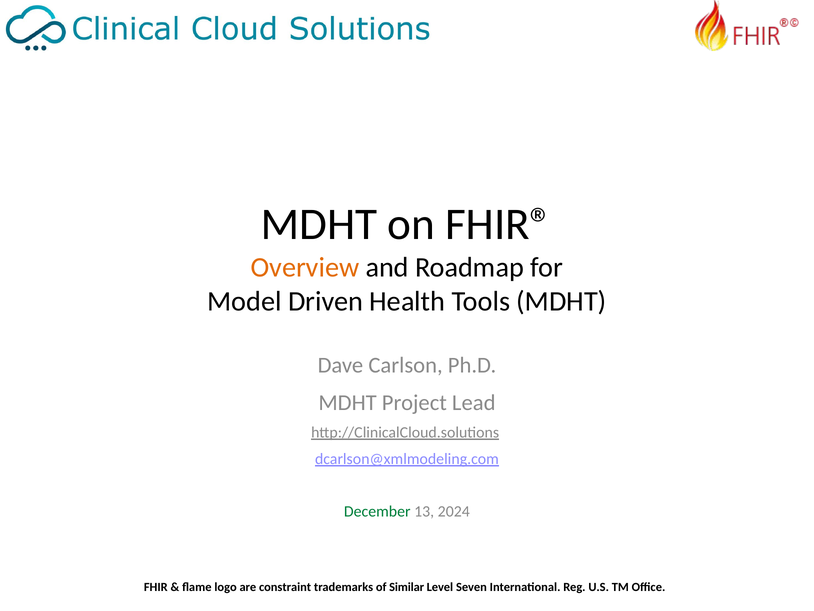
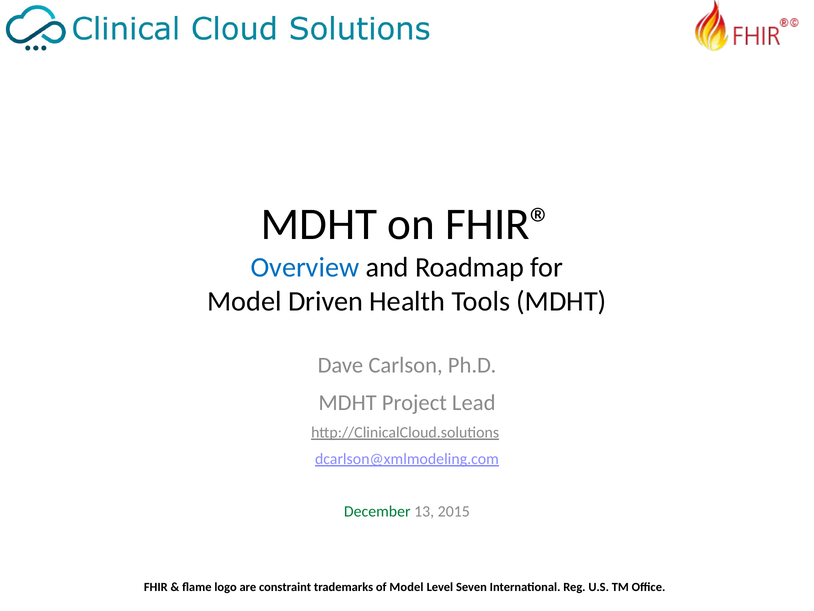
Overview colour: orange -> blue (305, 267)
2024: 2024 -> 2015 (454, 511)
of Similar: Similar -> Model (406, 587)
